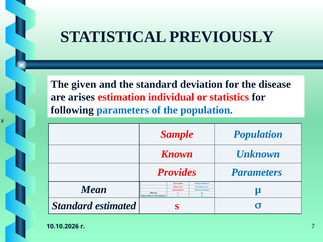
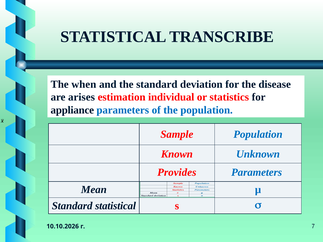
PREVIOUSLY: PREVIOUSLY -> TRANSCRIBE (222, 37)
given: given -> when (84, 84)
following: following -> appliance (72, 110)
Standard estimated: estimated -> statistical (116, 206)
